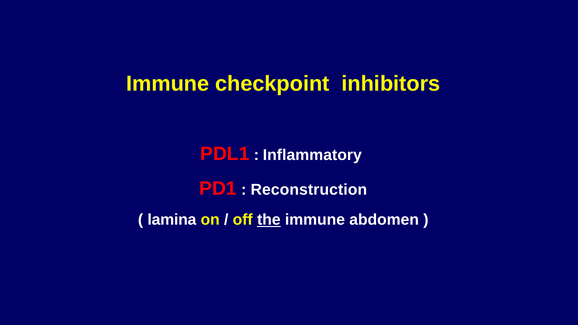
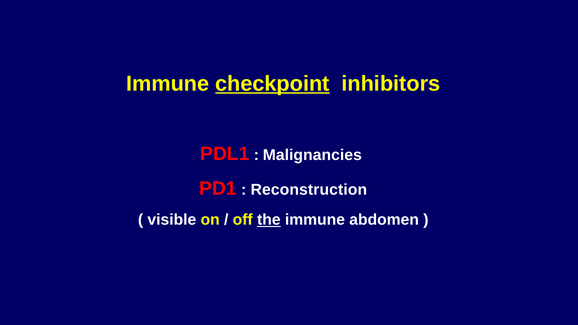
checkpoint underline: none -> present (272, 84)
Inflammatory: Inflammatory -> Malignancies (312, 155)
lamina: lamina -> visible (172, 220)
